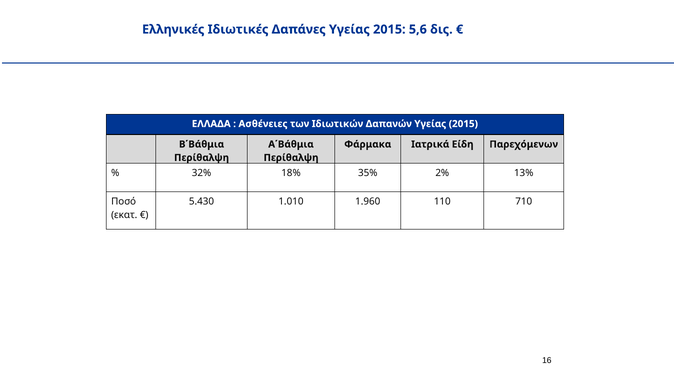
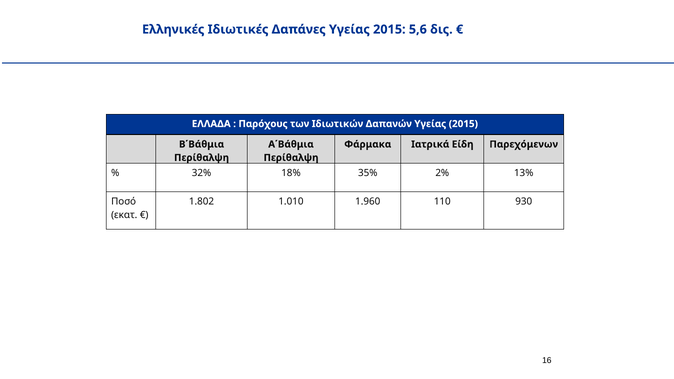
Ασθένειες: Ασθένειες -> Παρόχους (263, 124)
5.430: 5.430 -> 1.802 (201, 202)
710: 710 -> 930 (524, 202)
